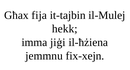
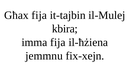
hekk: hekk -> kbira (65, 29)
imma jiġi: jiġi -> fija (58, 42)
